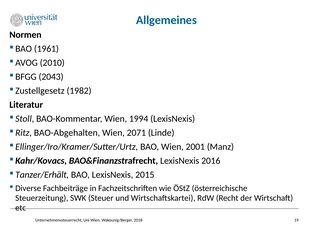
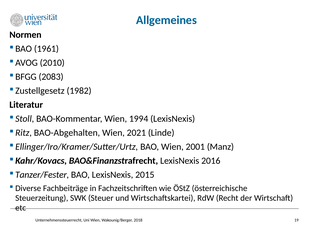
2043: 2043 -> 2083 (51, 77)
2071: 2071 -> 2021 (136, 133)
Tanzer/Erhält: Tanzer/Erhält -> Tanzer/Fester (42, 175)
